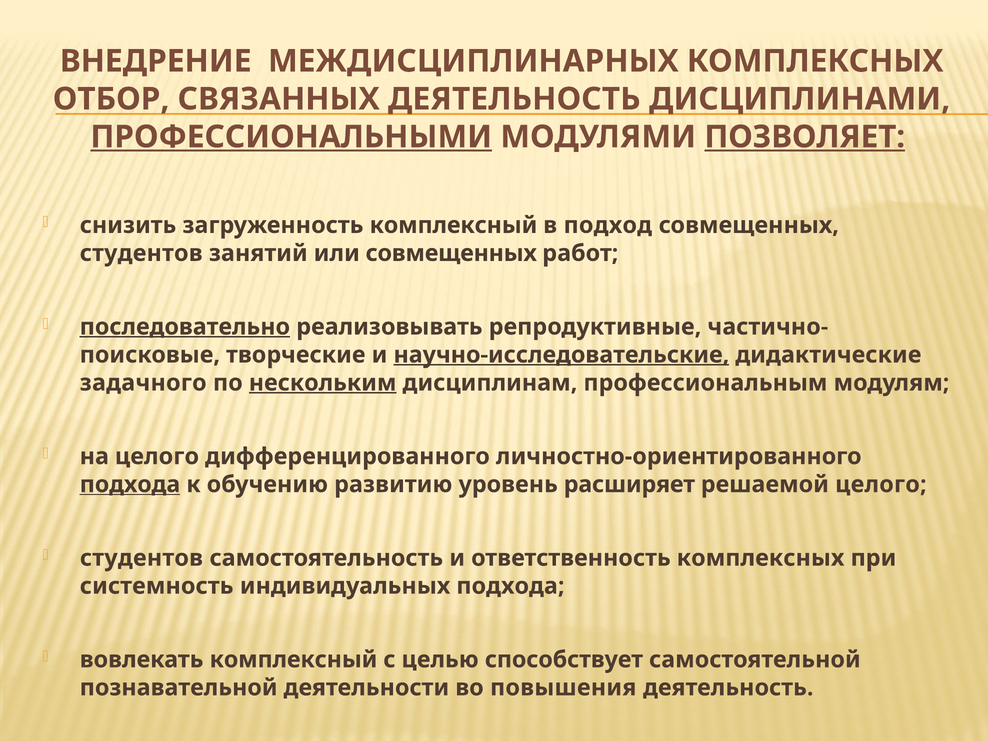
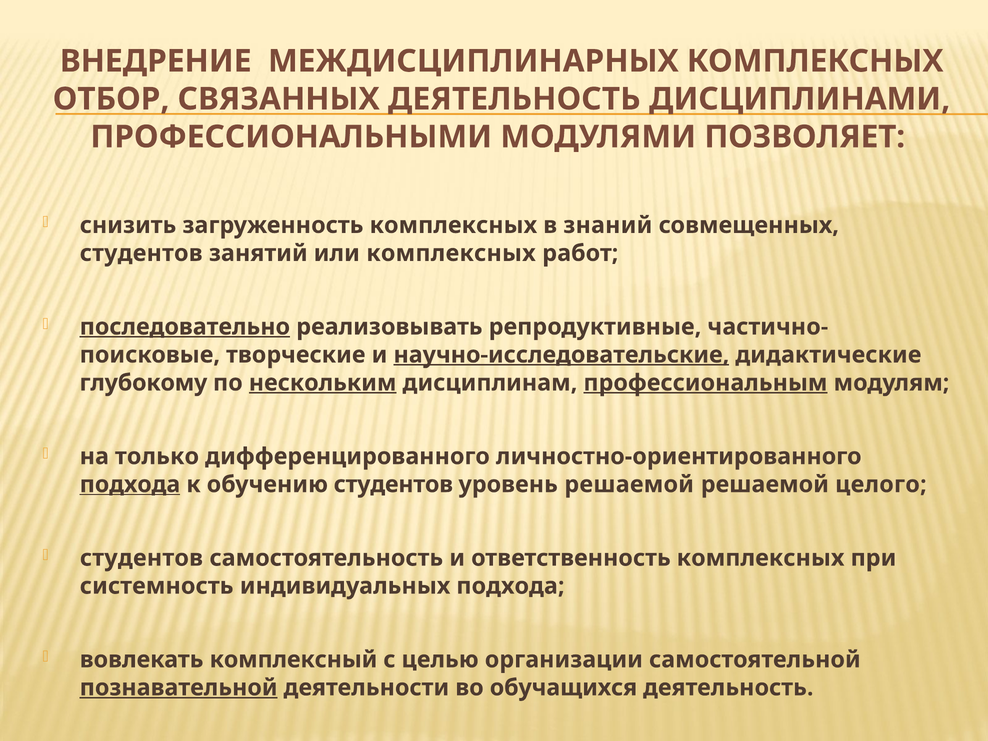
ПРОФЕССИОНАЛЬНЫМИ underline: present -> none (291, 137)
ПОЗВОЛЯЕТ underline: present -> none (805, 137)
загруженность комплексный: комплексный -> комплексных (453, 225)
подход: подход -> знаний (608, 225)
или совмещенных: совмещенных -> комплексных (451, 253)
задачного: задачного -> глубокому (143, 383)
профессиональным underline: none -> present (705, 383)
на целого: целого -> только (157, 456)
обучению развитию: развитию -> студентов (393, 484)
уровень расширяет: расширяет -> решаемой (629, 484)
способствует: способствует -> организации (564, 660)
познавательной underline: none -> present (179, 688)
повышения: повышения -> обучащихся (563, 688)
